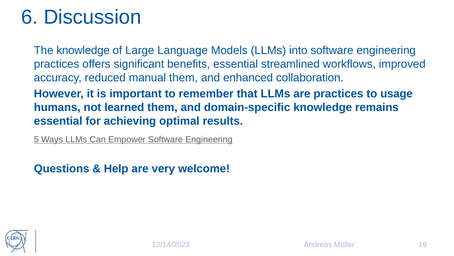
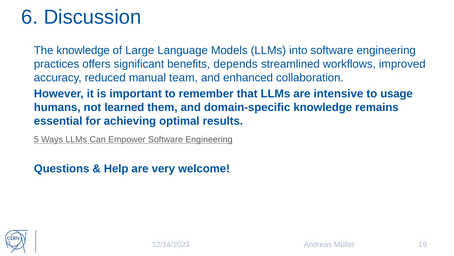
benefits essential: essential -> depends (236, 64)
manual them: them -> team (184, 78)
are practices: practices -> intensive (338, 93)
